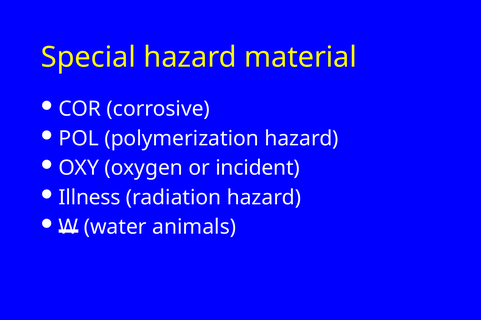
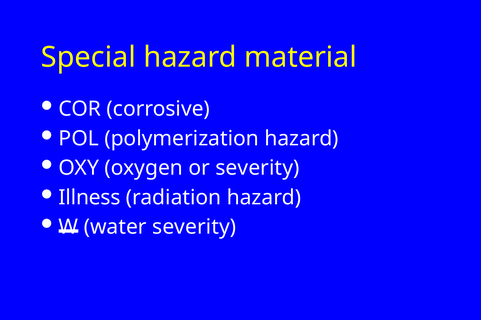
or incident: incident -> severity (257, 168)
water animals: animals -> severity (194, 227)
